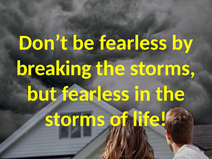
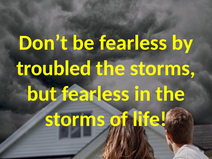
breaking: breaking -> troubled (54, 68)
